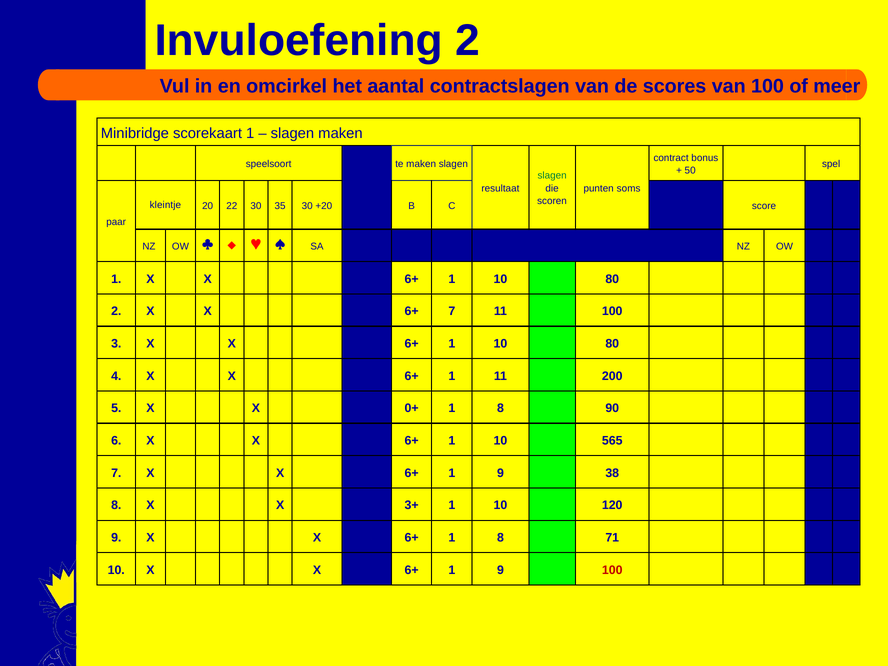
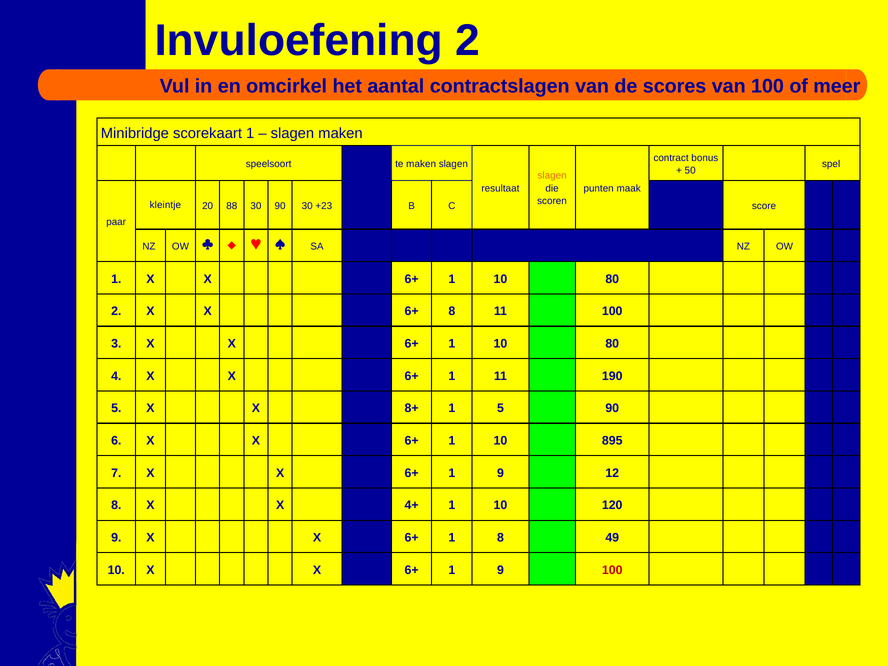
slagen colour: green -> orange (552, 176)
soms: soms -> maak (629, 188)
22: 22 -> 88 (232, 206)
30 35: 35 -> 90 (280, 206)
+20: +20 -> +23 (324, 206)
6+ 7: 7 -> 8 (452, 311)
200: 200 -> 190 (612, 376)
0+: 0+ -> 8+ (412, 408)
8: 8 -> 5 (500, 408)
565: 565 -> 895 (612, 441)
38: 38 -> 12 (612, 473)
3+: 3+ -> 4+ (412, 505)
71: 71 -> 49 (612, 538)
